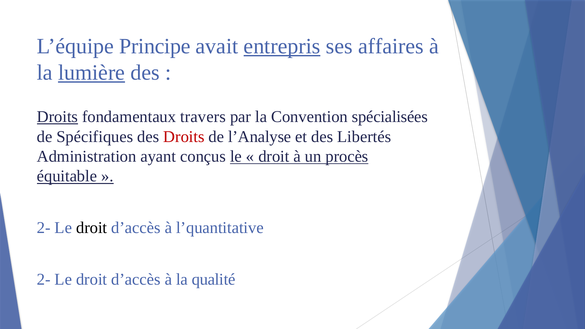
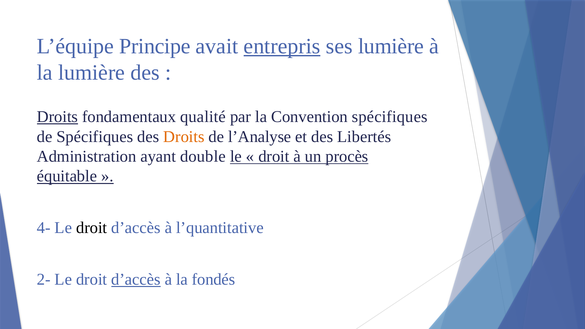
ses affaires: affaires -> lumière (391, 46)
lumière underline: present -> none (92, 72)
travers: travers -> qualité (203, 117)
Convention spécialisées: spécialisées -> spécifiques (390, 117)
Droits colour: red -> orange (184, 137)
conçus: conçus -> double (203, 156)
2-: 2- -> 4- (44, 228)
d’accès underline: none -> present (136, 280)
qualité: qualité -> fondés (214, 280)
